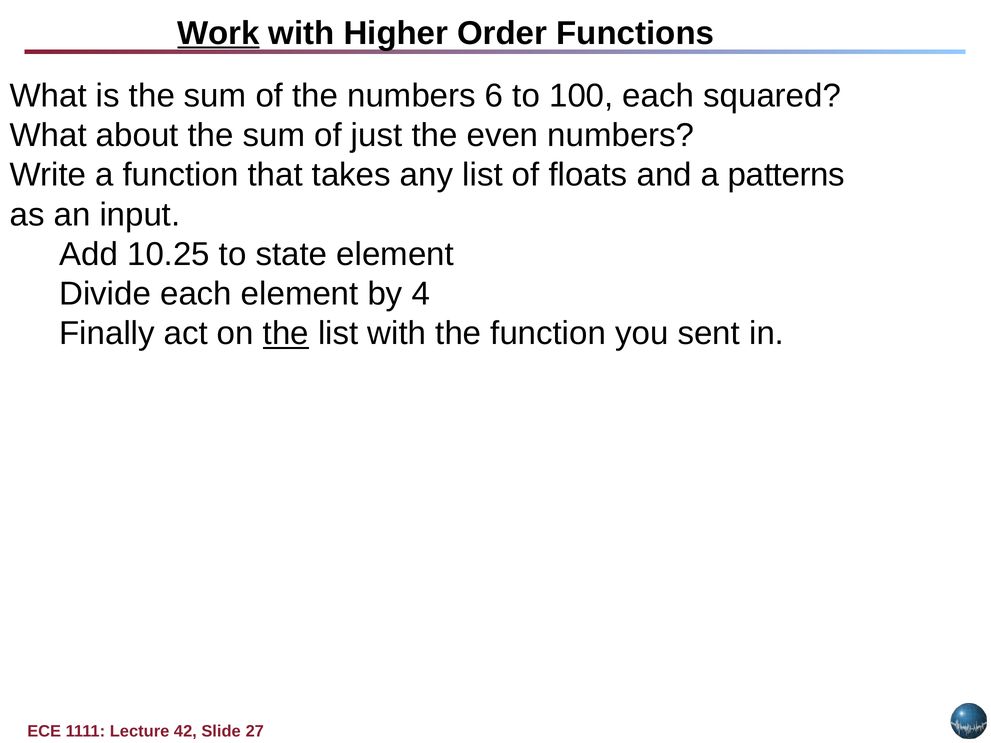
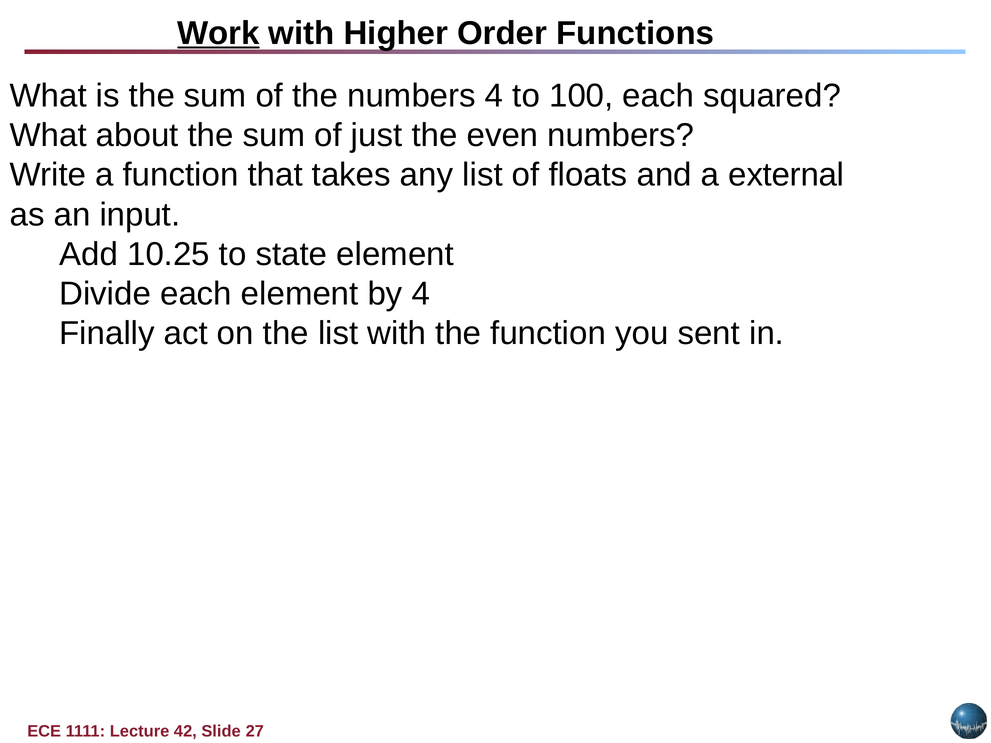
numbers 6: 6 -> 4 (494, 96)
patterns: patterns -> external (786, 175)
the underline: present -> none (286, 334)
